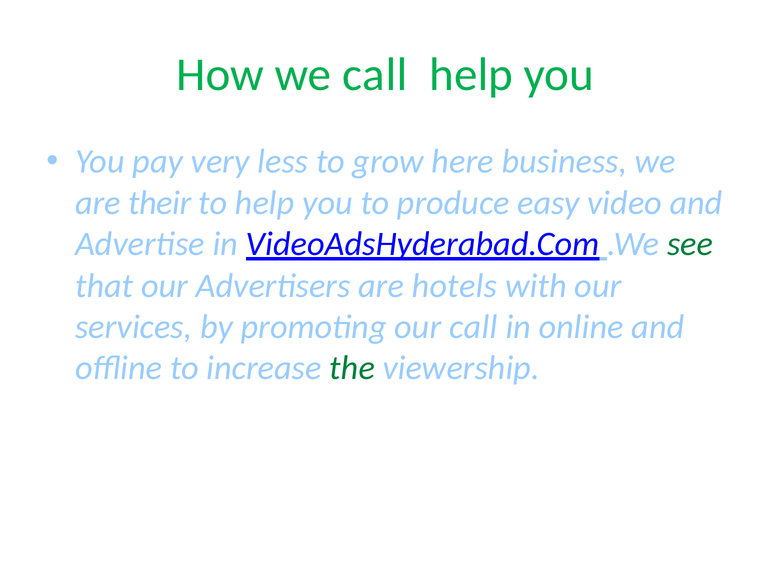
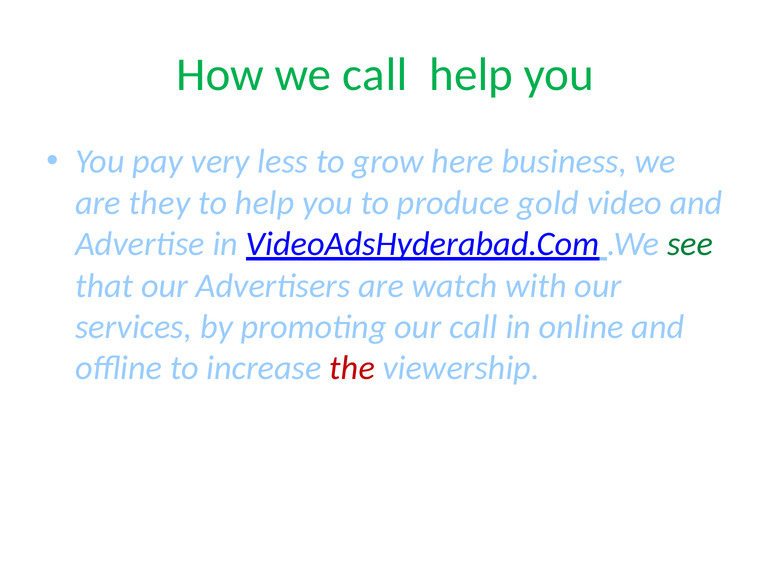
their: their -> they (159, 203)
easy: easy -> gold (548, 203)
hotels: hotels -> watch (455, 286)
the colour: green -> red (352, 368)
